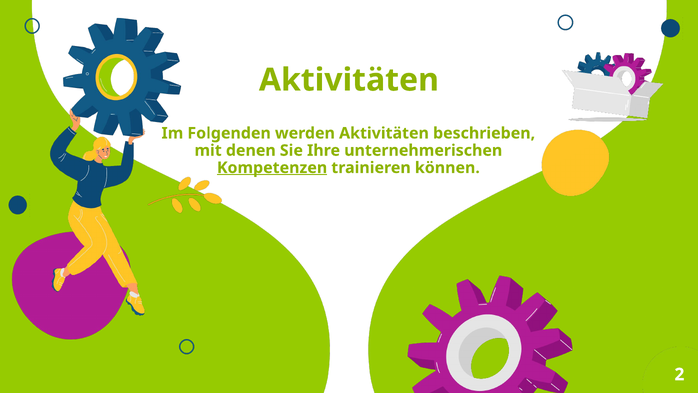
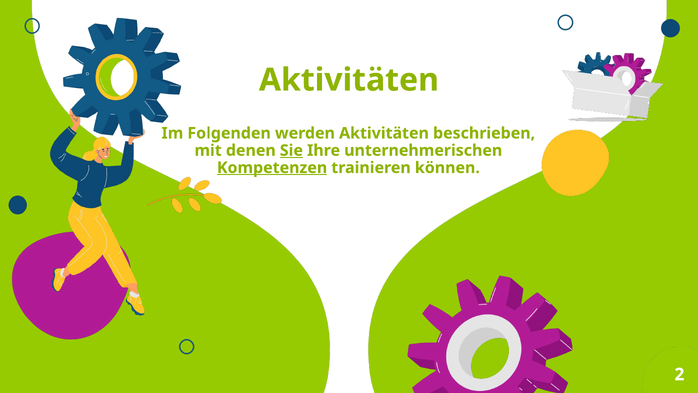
Sie underline: none -> present (291, 150)
